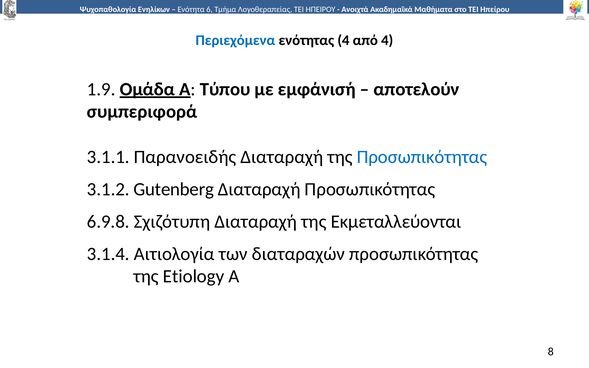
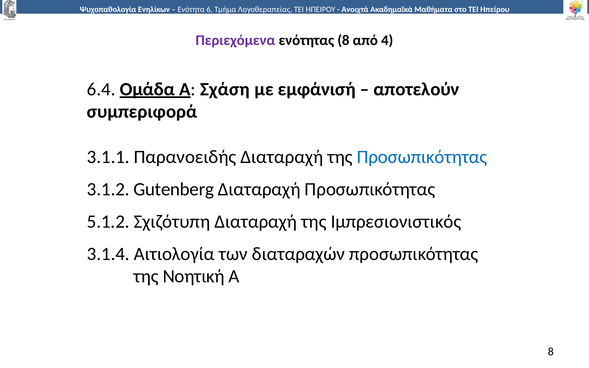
Περιεχόμενα colour: blue -> purple (235, 40)
ενότητας 4: 4 -> 8 (343, 40)
1.9: 1.9 -> 6.4 (101, 89)
Τύπου: Τύπου -> Σχάση (225, 89)
6.9.8: 6.9.8 -> 5.1.2 (108, 222)
Εκμεταλλεύονται: Εκμεταλλεύονται -> Ιμπρεσιονιστικός (396, 222)
Etiology: Etiology -> Νοητική (194, 277)
